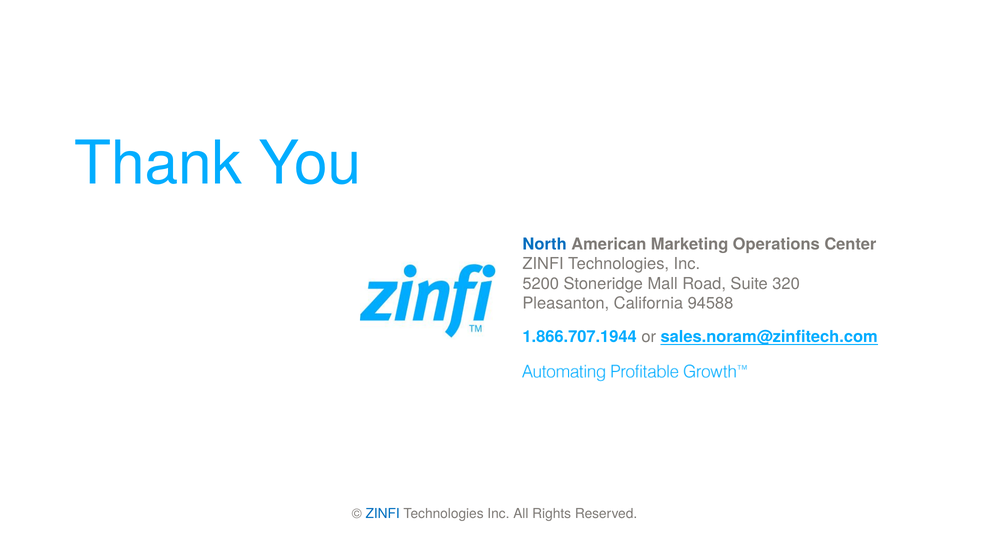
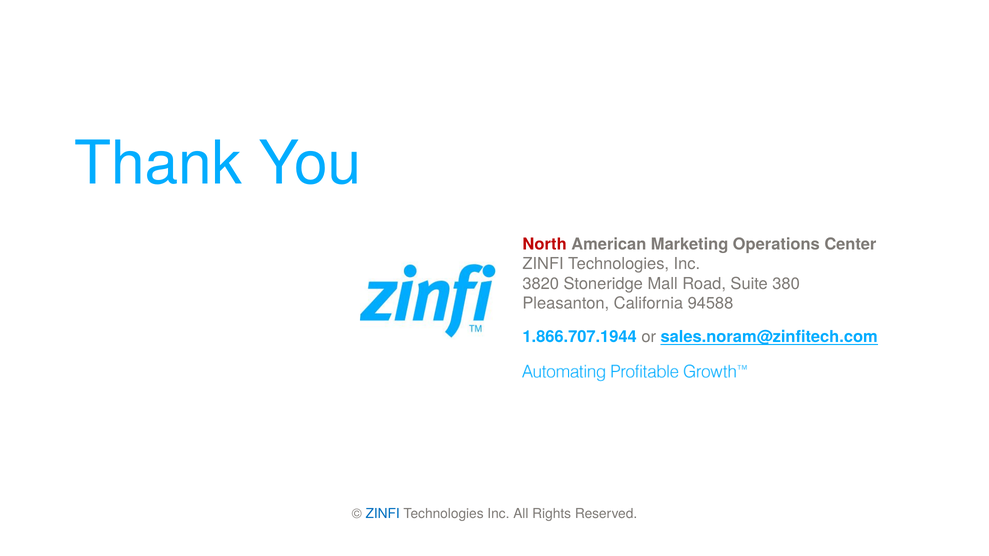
North colour: blue -> red (545, 244)
5200: 5200 -> 3820 (541, 284)
320: 320 -> 380 (786, 284)
